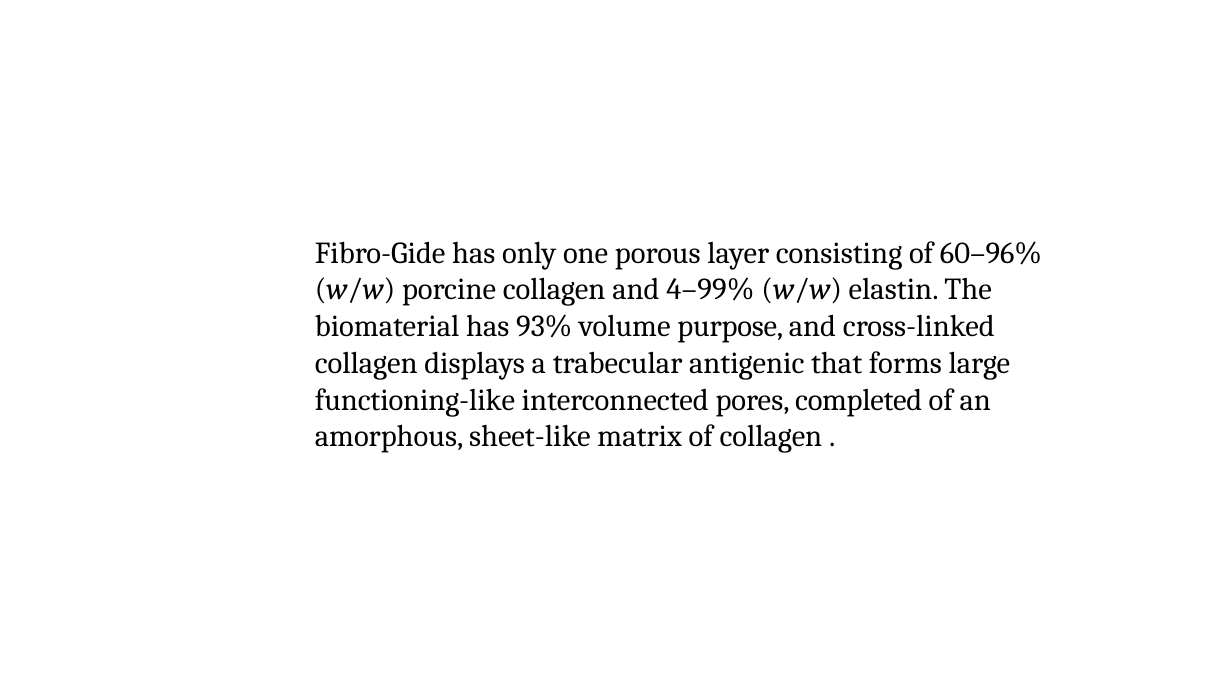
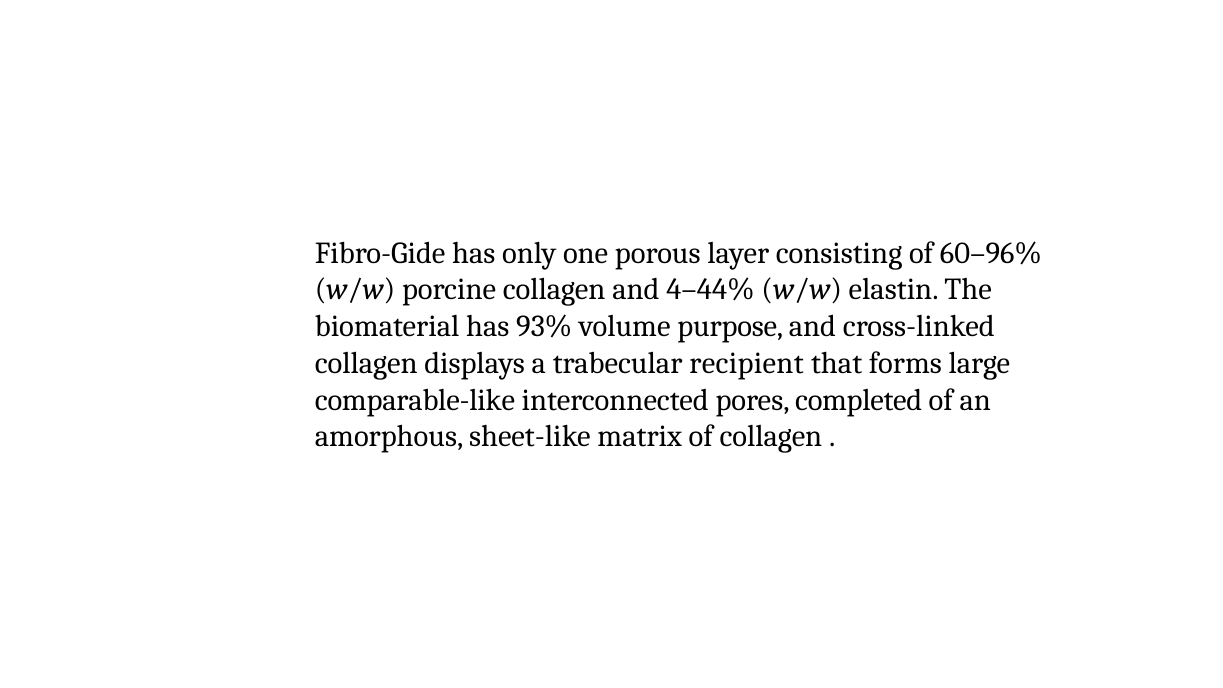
4–99%: 4–99% -> 4–44% (710, 290)
antigenic: antigenic -> recipient (747, 363)
functioning-like: functioning-like -> comparable-like (415, 400)
